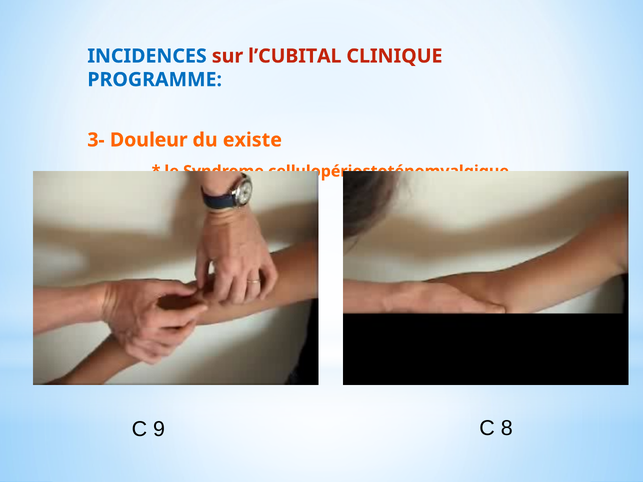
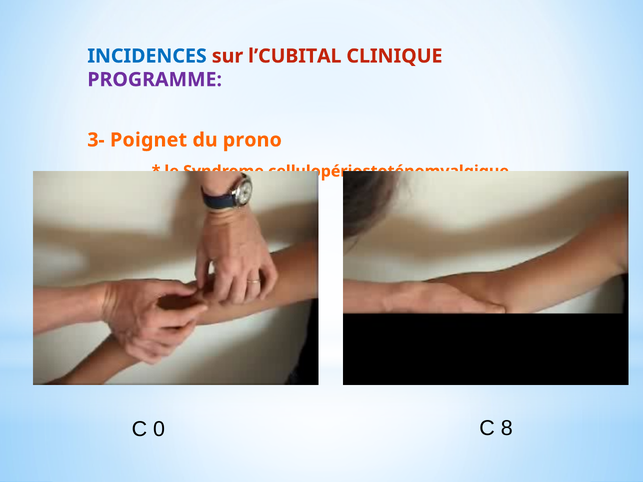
PROGRAMME colour: blue -> purple (155, 80)
Douleur: Douleur -> Poignet (149, 140)
existe: existe -> prono (252, 140)
9: 9 -> 0 (159, 430)
